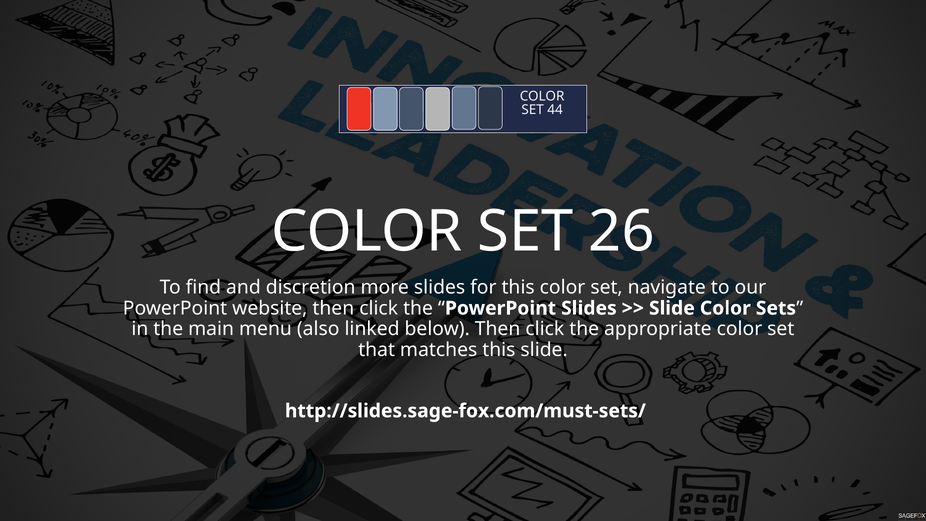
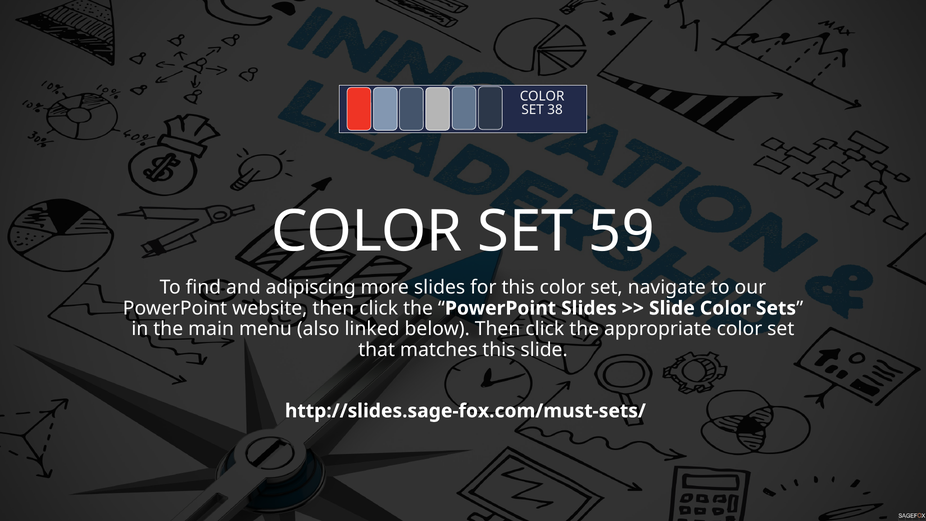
44: 44 -> 38 (555, 110)
26: 26 -> 59 (622, 231)
discretion: discretion -> adipiscing (311, 287)
